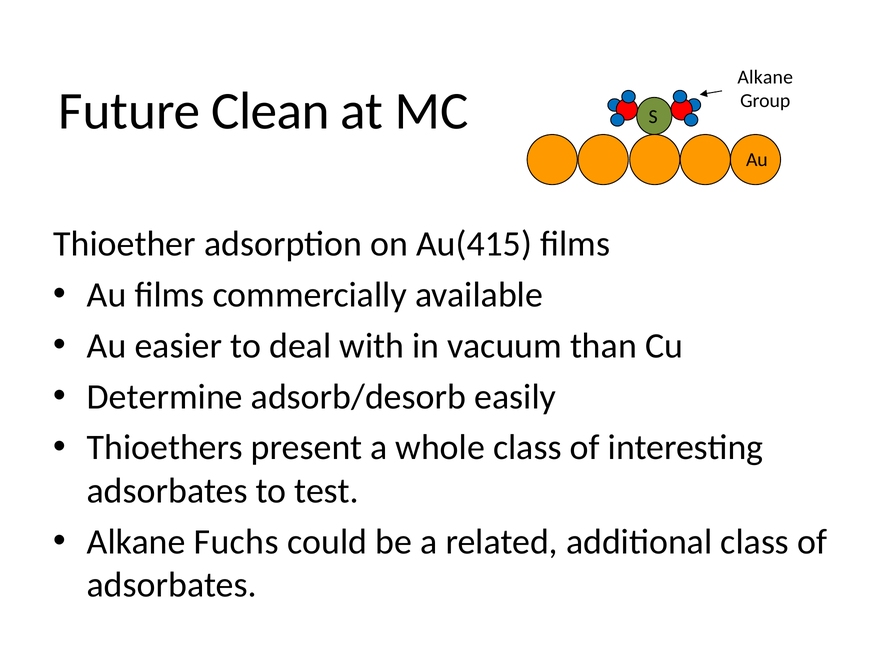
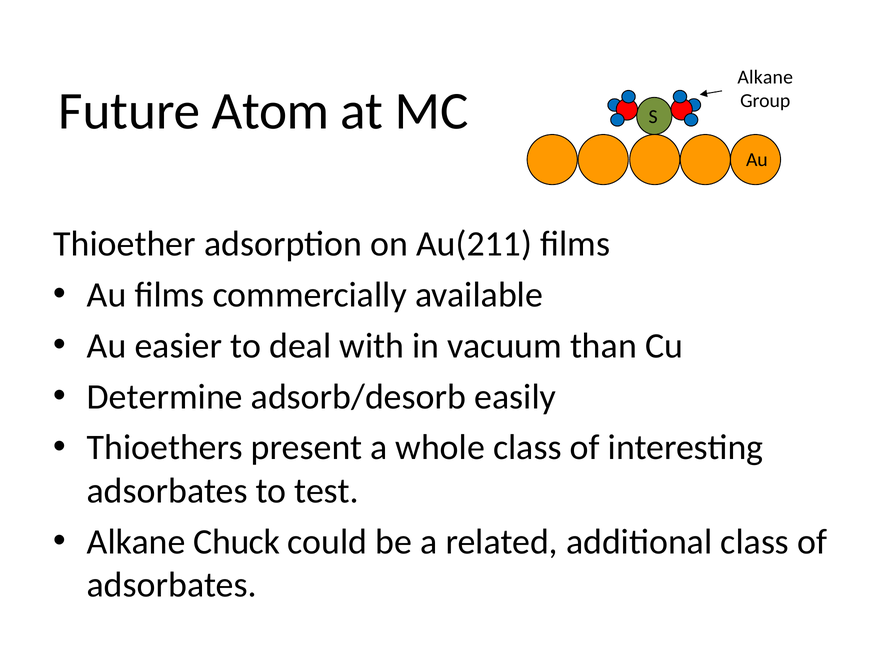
Clean: Clean -> Atom (271, 111)
Au(415: Au(415 -> Au(211 (474, 244)
Fuchs: Fuchs -> Chuck (237, 542)
